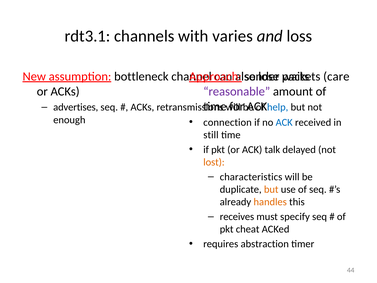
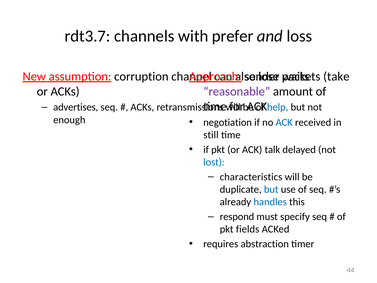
rdt3.1: rdt3.1 -> rdt3.7 (88, 36)
varies: varies -> prefer (233, 36)
bottleneck: bottleneck -> corruption (141, 76)
care: care -> take (336, 76)
connection: connection -> negotiation (228, 122)
lost colour: orange -> blue (214, 162)
but colour: orange -> blue (271, 189)
handles colour: orange -> blue (270, 202)
receives: receives -> respond (237, 216)
cheat: cheat -> fields (248, 229)
